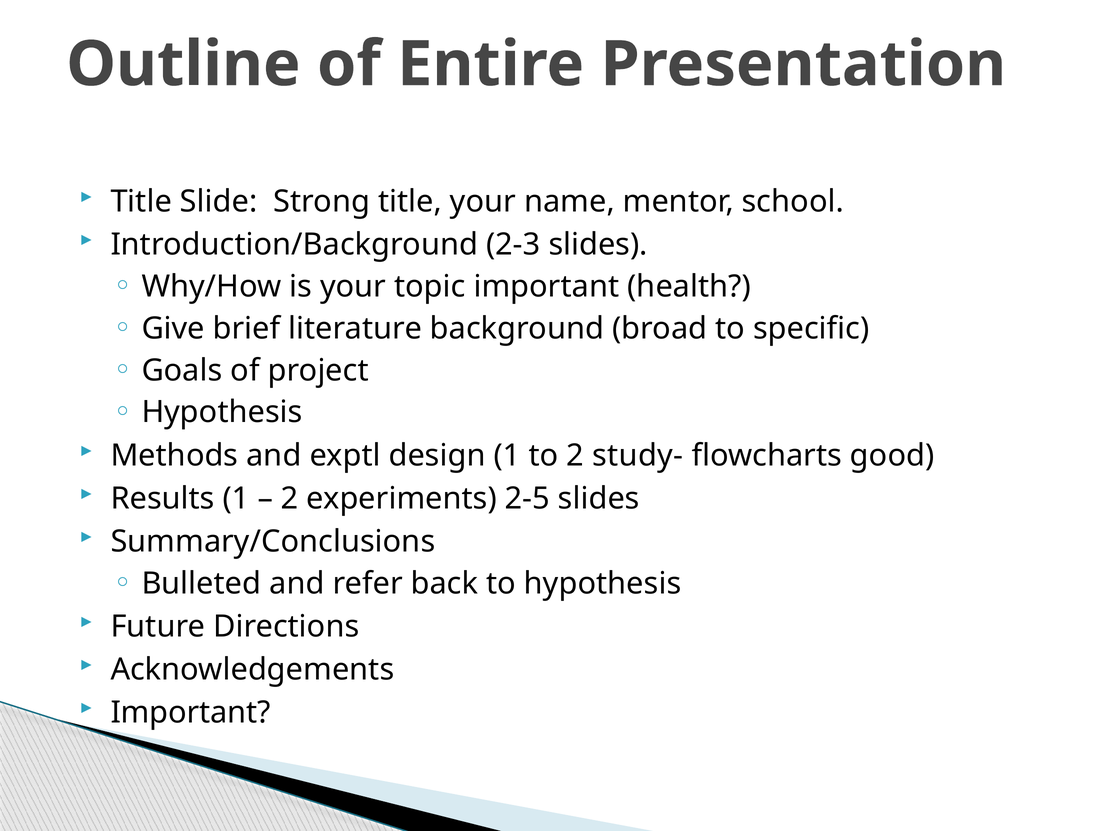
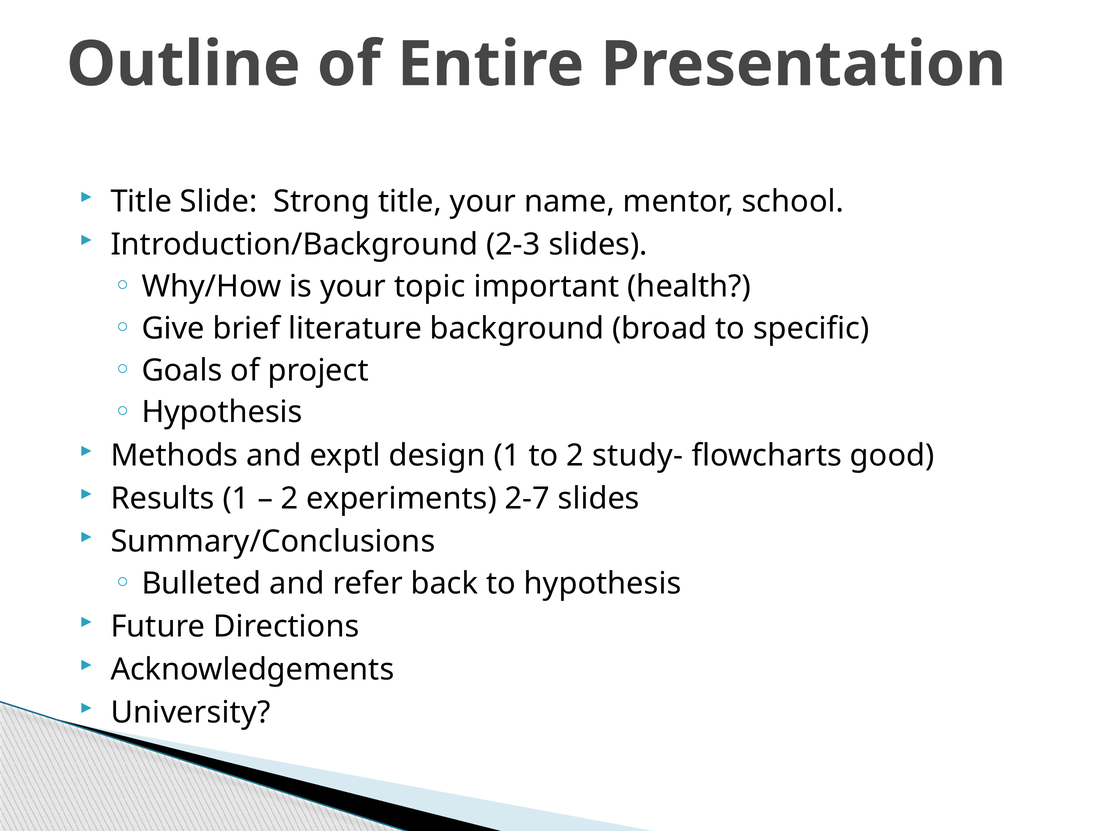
2-5: 2-5 -> 2-7 (527, 498)
Important: Important -> University (190, 712)
